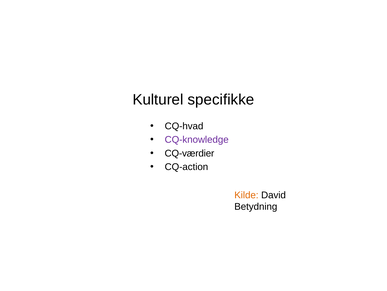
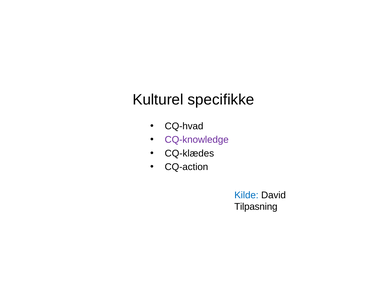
CQ-værdier: CQ-værdier -> CQ-klædes (189, 153)
Kilde colour: orange -> blue (246, 195)
Betydning: Betydning -> Tilpasning (256, 206)
